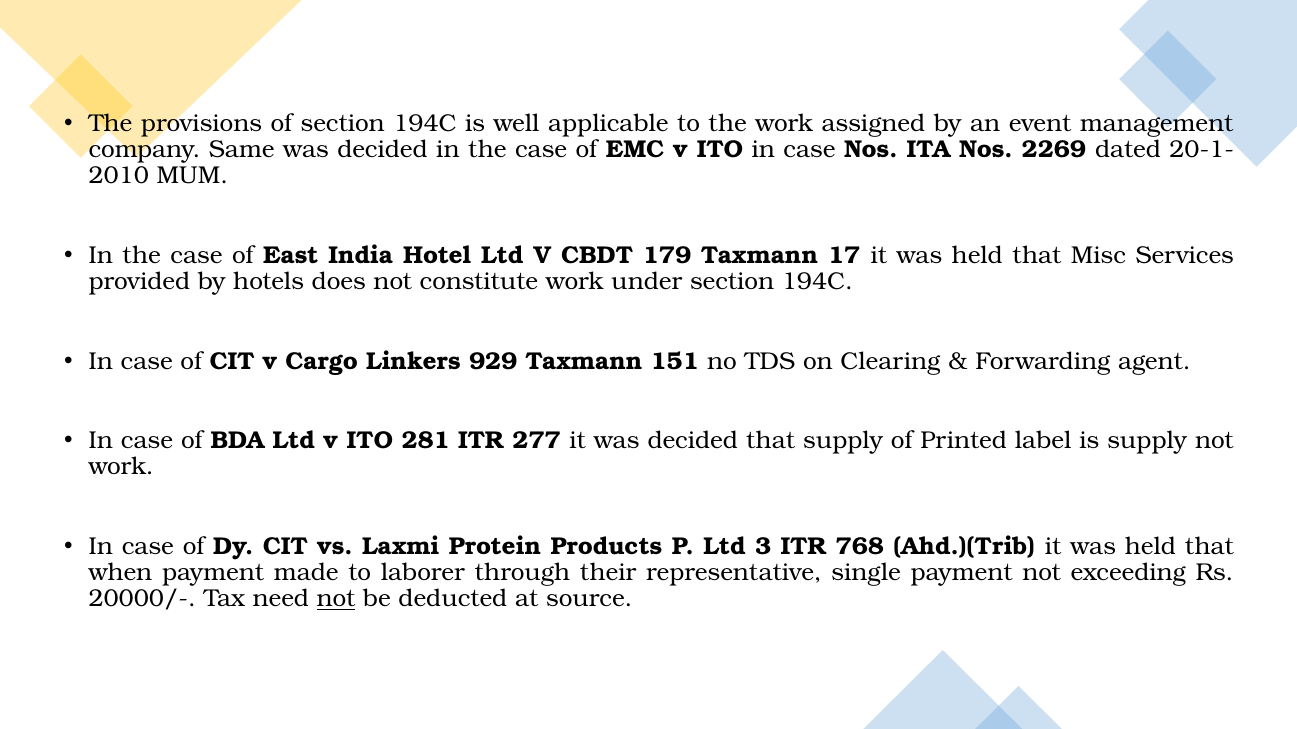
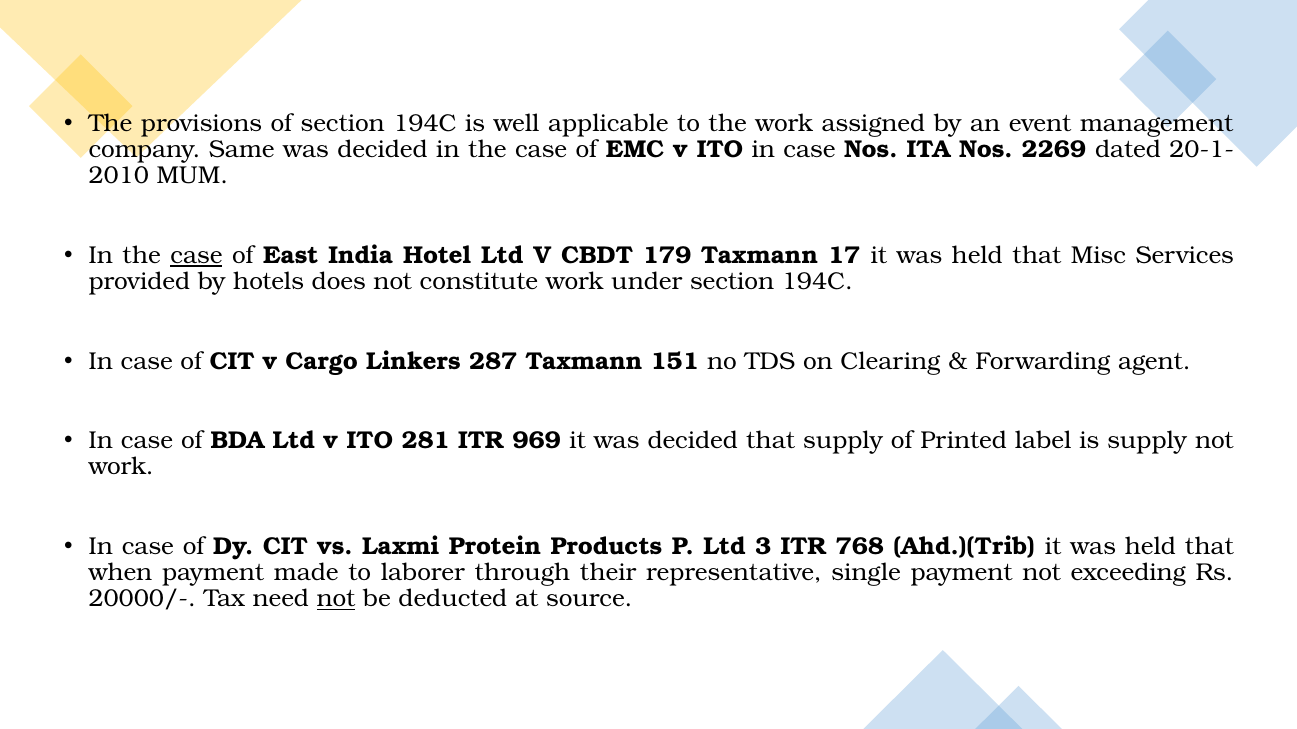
case underline: none -> present (196, 256)
929: 929 -> 287 (493, 361)
277: 277 -> 969 (537, 441)
